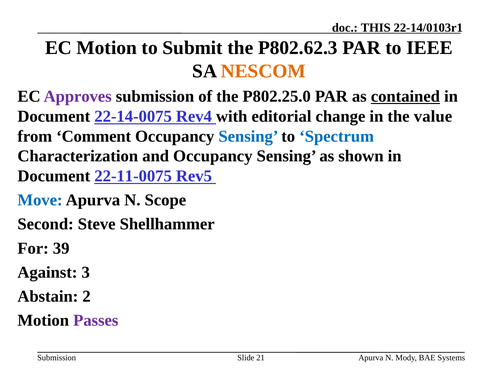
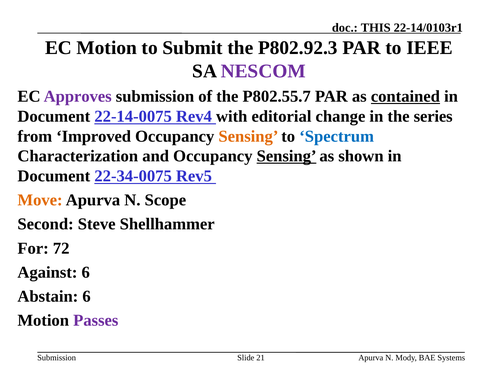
P802.62.3: P802.62.3 -> P802.92.3 (298, 48)
NESCOM colour: orange -> purple (263, 71)
P802.25.0: P802.25.0 -> P802.55.7 (277, 97)
value: value -> series (433, 117)
Comment: Comment -> Improved (94, 136)
Sensing colour: blue -> orange (248, 136)
Sensing underline: none -> present (287, 156)
22-11-0075: 22-11-0075 -> 22-34-0075 (133, 176)
Move colour: blue -> orange (40, 200)
39: 39 -> 72 (61, 249)
Against 3: 3 -> 6 (86, 273)
Abstain 2: 2 -> 6 (87, 297)
